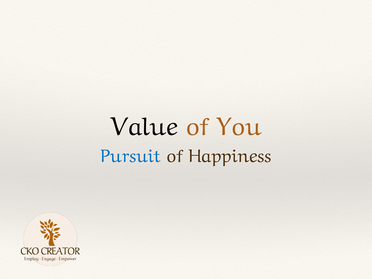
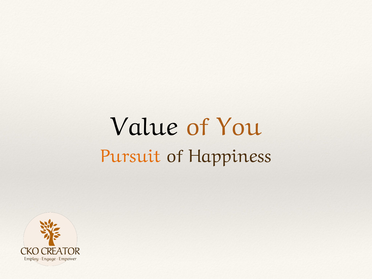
Pursuit colour: blue -> orange (131, 156)
